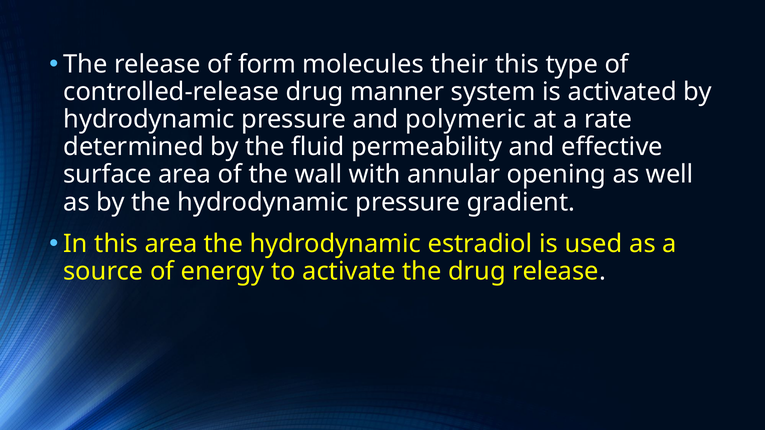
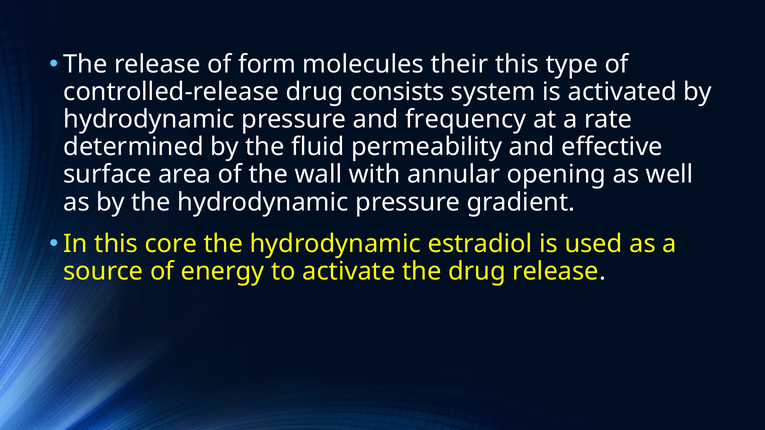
manner: manner -> consists (397, 92)
polymeric: polymeric -> frequency (466, 120)
this area: area -> core (171, 244)
